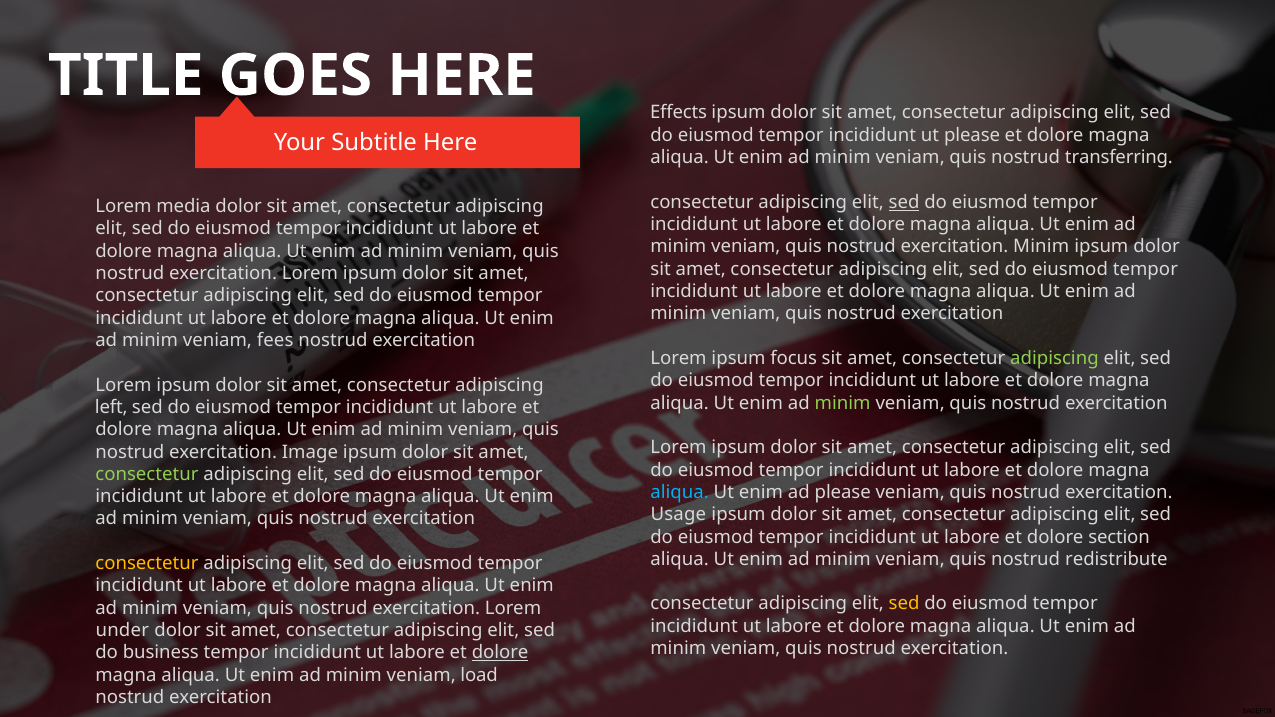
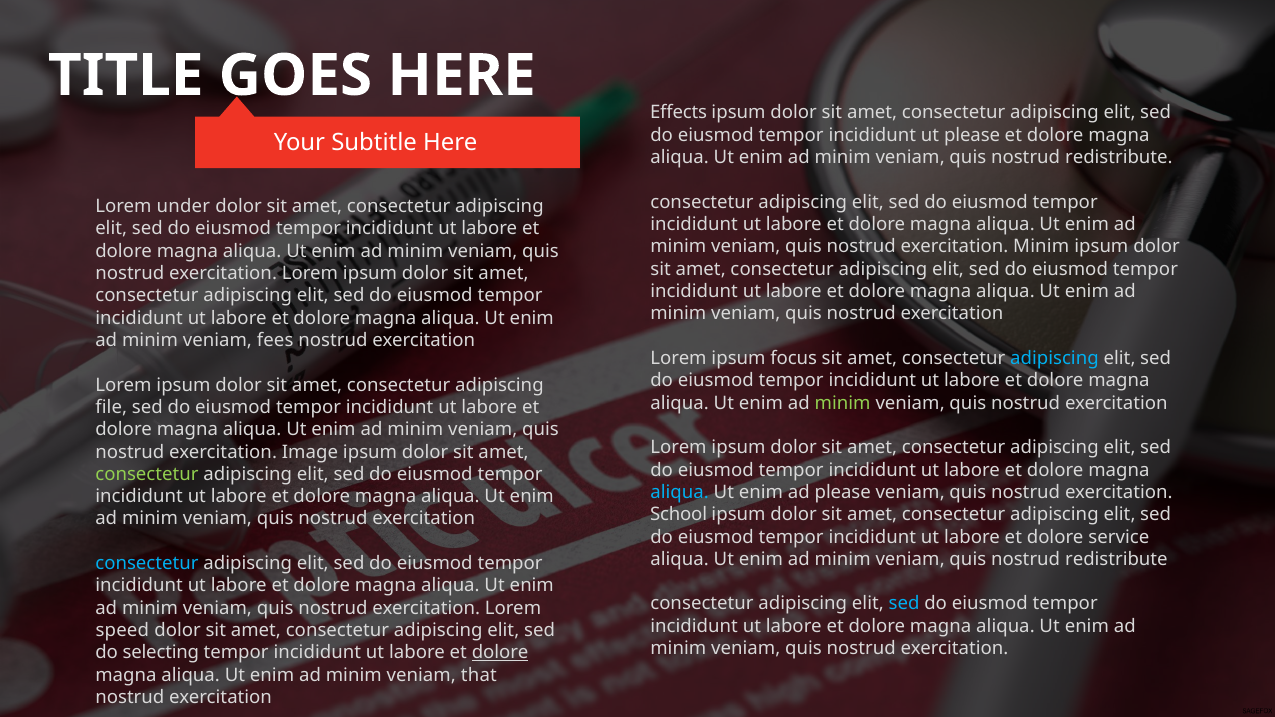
transferring: transferring -> redistribute (1119, 158)
sed underline: present -> none (904, 202)
media: media -> under (183, 206)
adipiscing colour: light green -> light blue (1054, 358)
left: left -> file (111, 407)
Usage: Usage -> School (679, 515)
section: section -> service (1119, 537)
consectetur colour: yellow -> light blue (147, 564)
sed colour: yellow -> light blue (904, 604)
under: under -> speed (122, 631)
business: business -> selecting (161, 653)
load: load -> that (479, 675)
